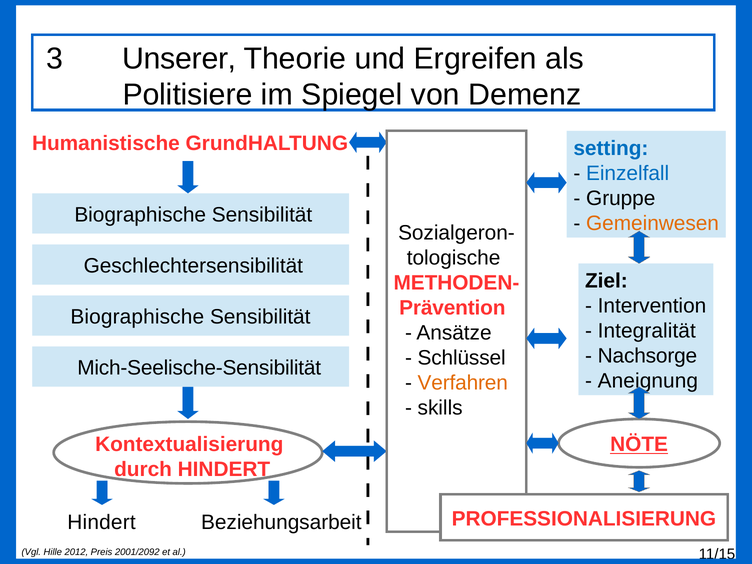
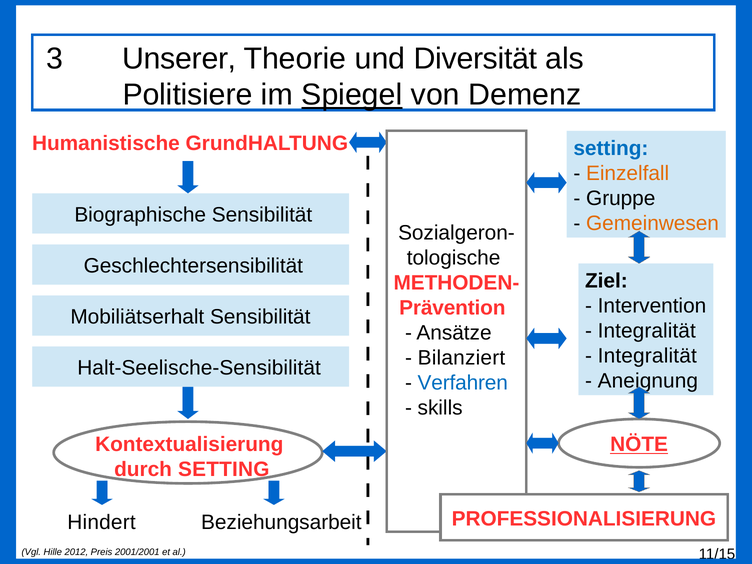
Ergreifen: Ergreifen -> Diversität (475, 59)
Spiegel underline: none -> present (352, 95)
Einzelfall colour: blue -> orange (628, 173)
Biographische: Biographische -> Mobiliätserhalt (137, 317)
Nachsorge: Nachsorge -> Integralität (647, 356)
Schlüssel: Schlüssel -> Bilanziert (461, 358)
Mich-Seelische-Sensibilität: Mich-Seelische-Sensibilität -> Halt-Seelische-Sensibilität (199, 368)
Verfahren colour: orange -> blue (463, 383)
durch HINDERT: HINDERT -> SETTING (224, 469)
2001/2092: 2001/2092 -> 2001/2001 (137, 552)
